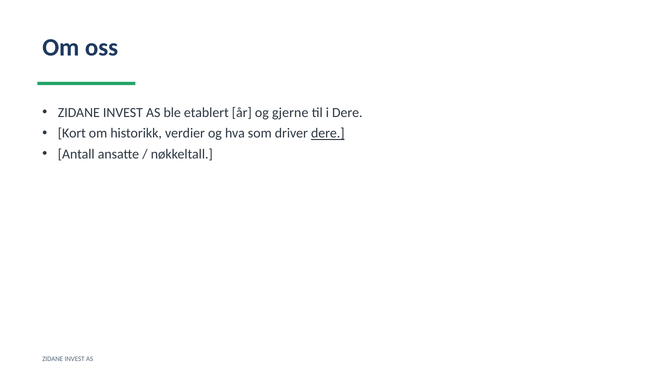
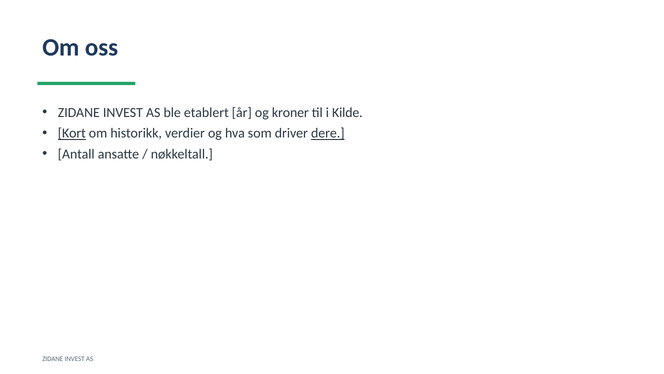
gjerne: gjerne -> kroner (290, 112)
i Dere: Dere -> Kilde (347, 112)
Kort underline: none -> present (72, 133)
